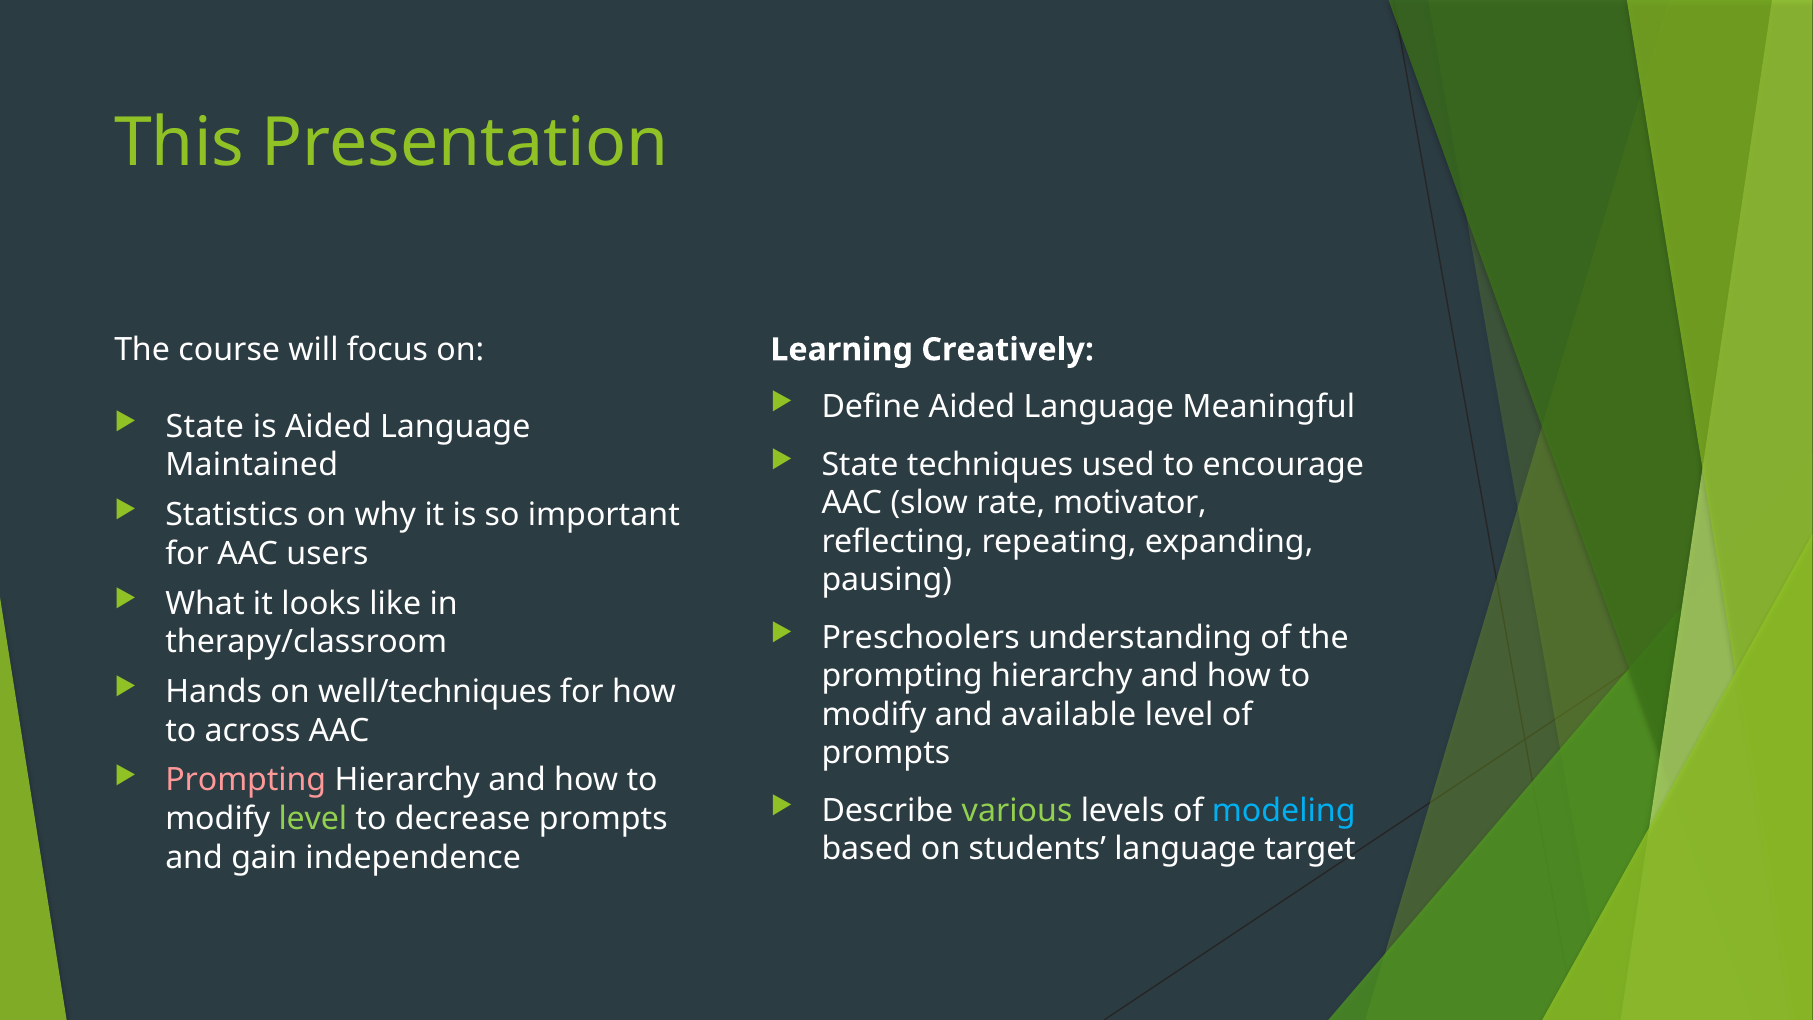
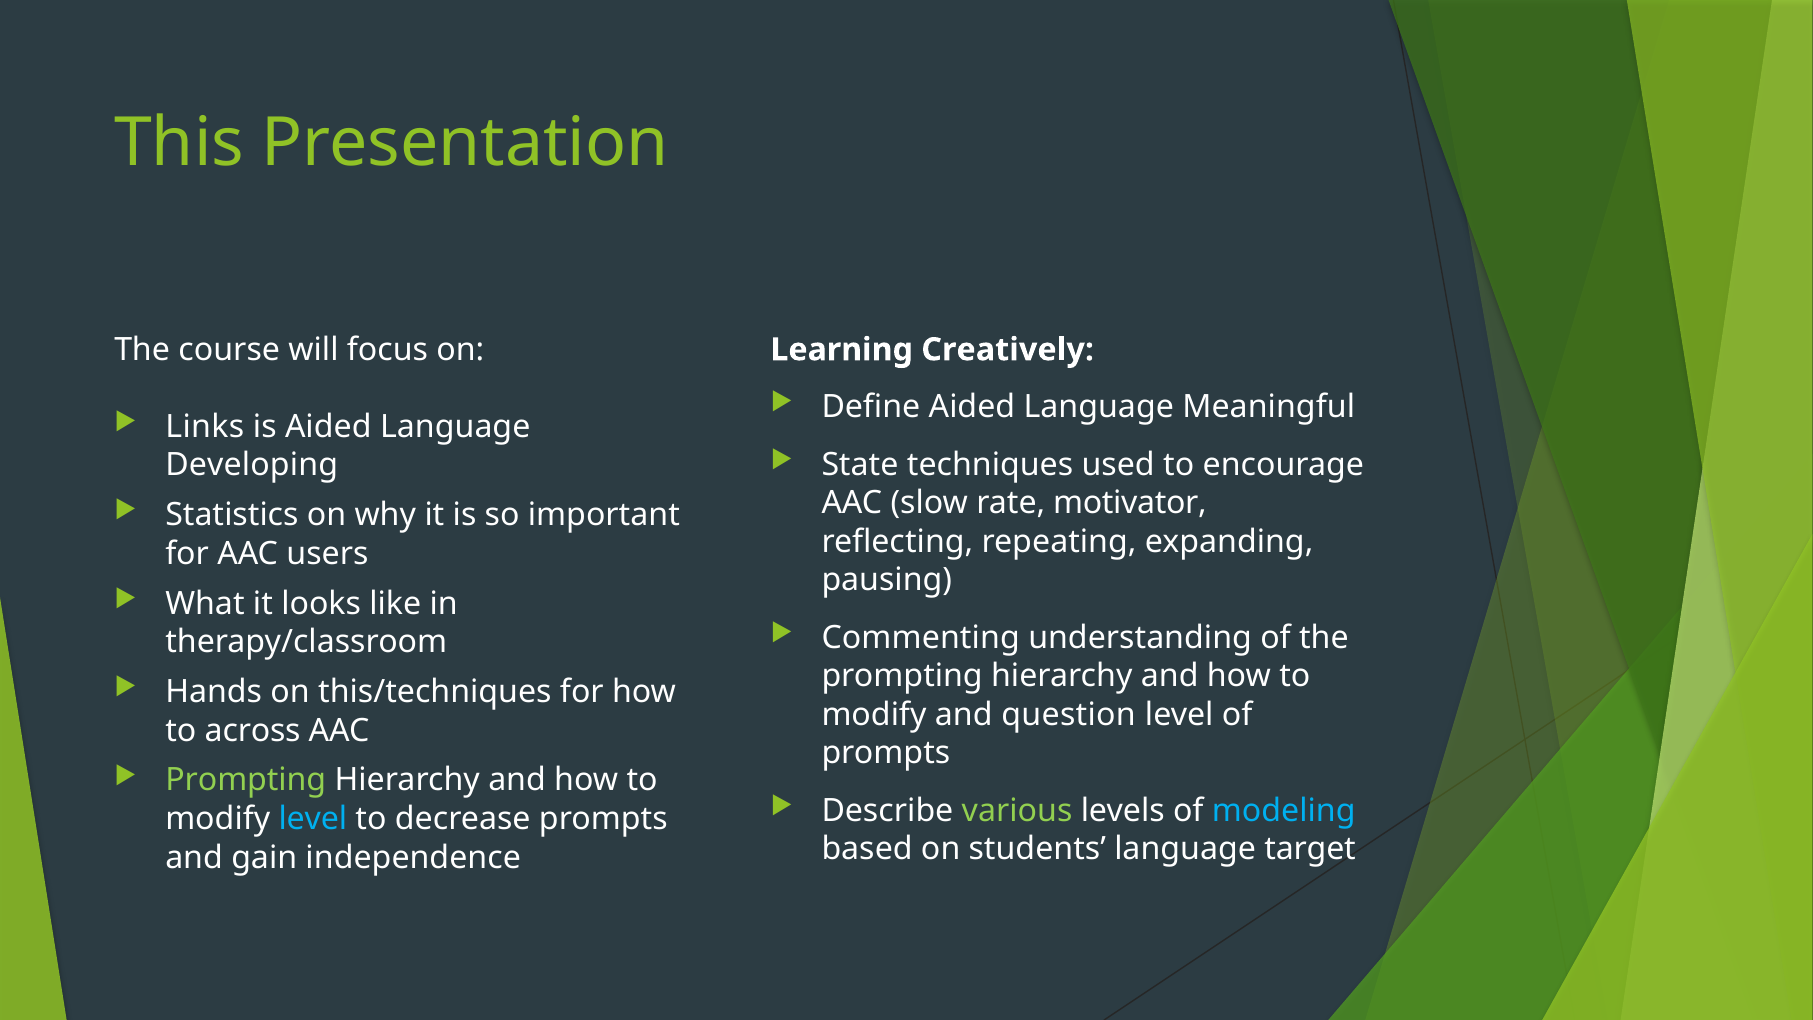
State: State -> Links (205, 427)
Maintained: Maintained -> Developing (252, 465)
Preschoolers: Preschoolers -> Commenting (921, 638)
well/techniques: well/techniques -> this/techniques (435, 692)
available: available -> question (1069, 715)
Prompting colour: pink -> light green (246, 780)
level colour: light green -> light blue (313, 819)
